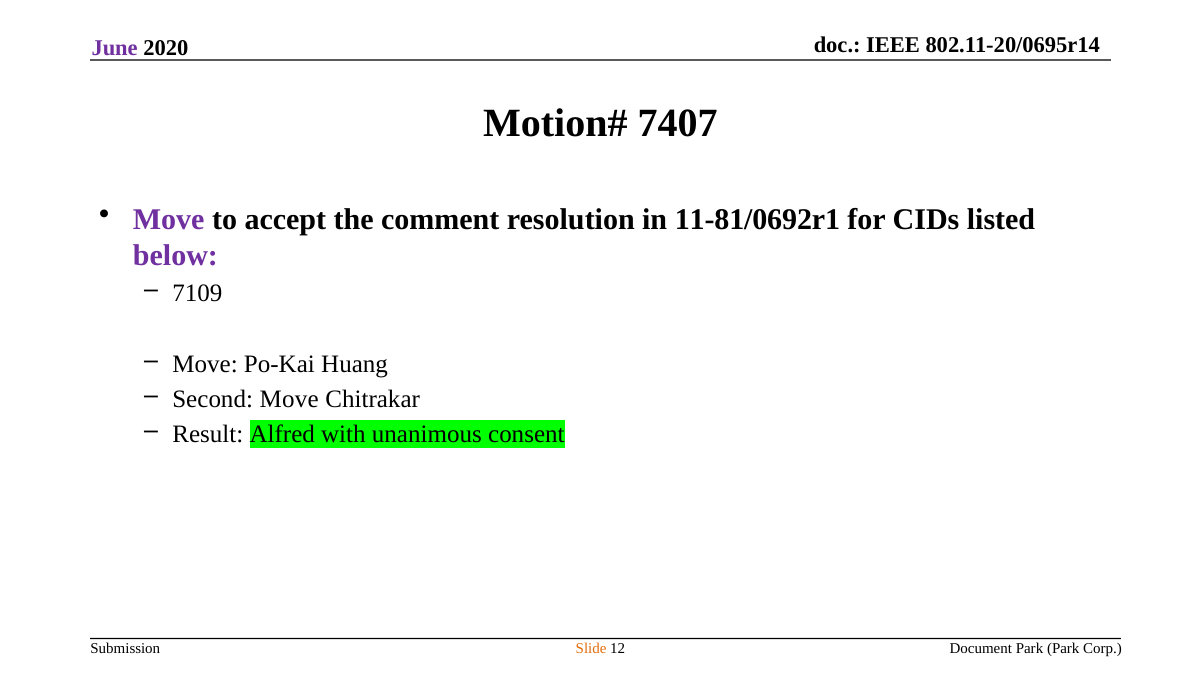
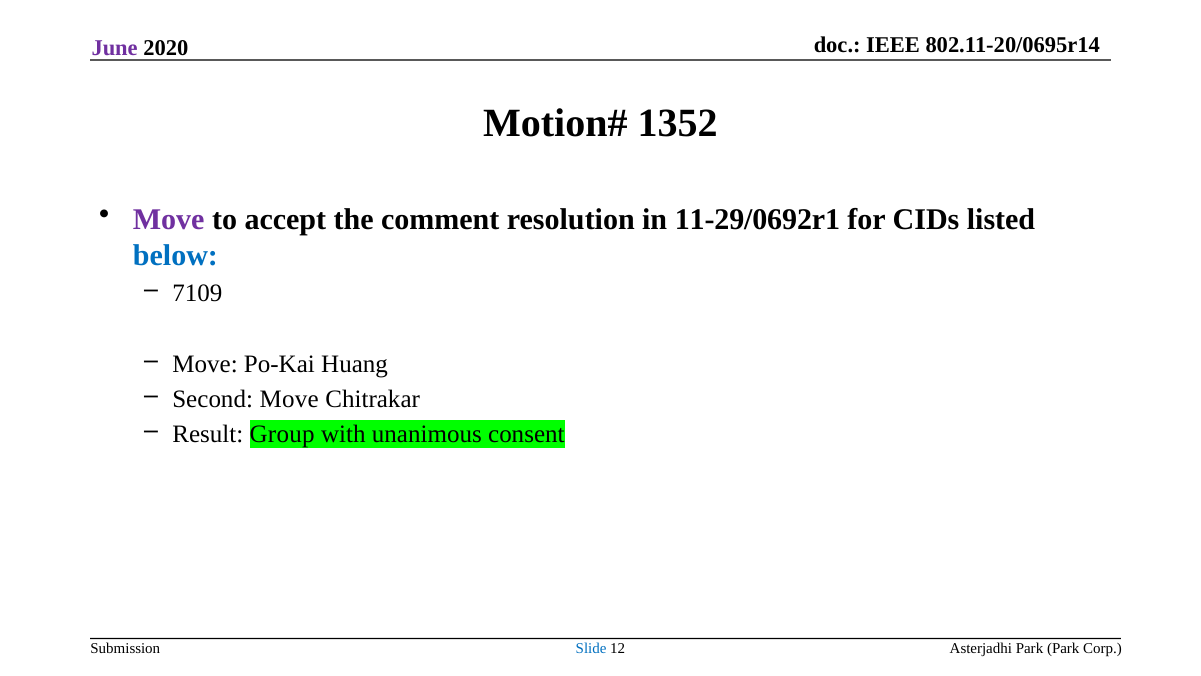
7407: 7407 -> 1352 (678, 123)
11-81/0692r1: 11-81/0692r1 -> 11-29/0692r1 (757, 220)
below colour: purple -> blue (175, 256)
Alfred: Alfred -> Group (282, 434)
Slide colour: orange -> blue (591, 648)
Document: Document -> Asterjadhi (981, 648)
